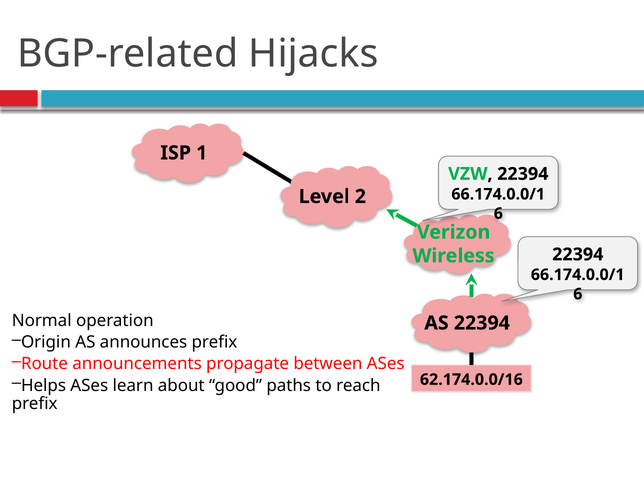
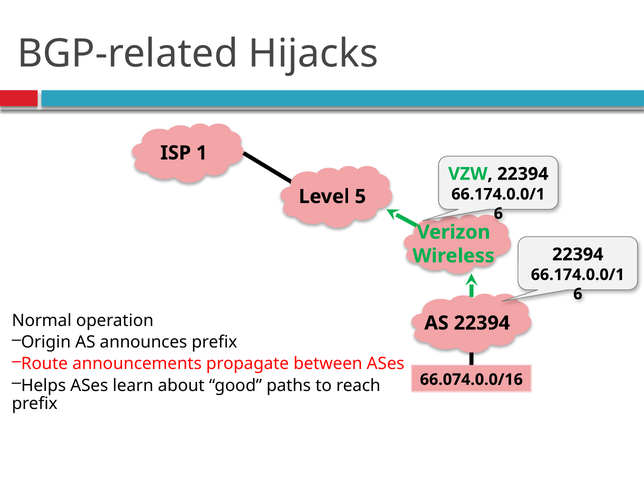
2: 2 -> 5 (360, 197)
62.174.0.0/16: 62.174.0.0/16 -> 66.074.0.0/16 (471, 380)
